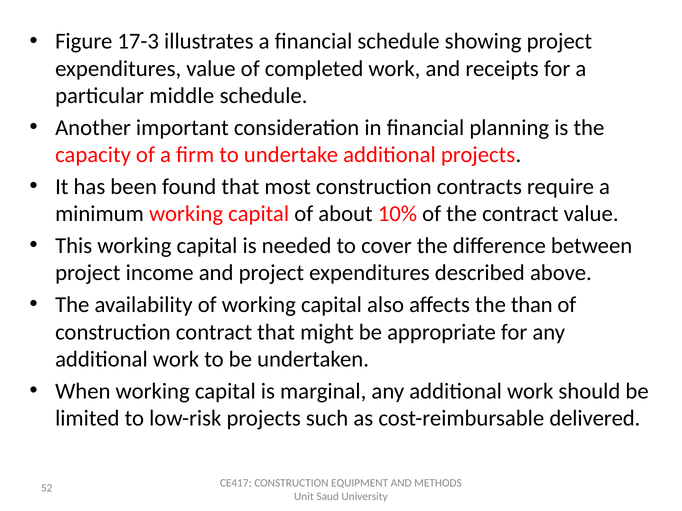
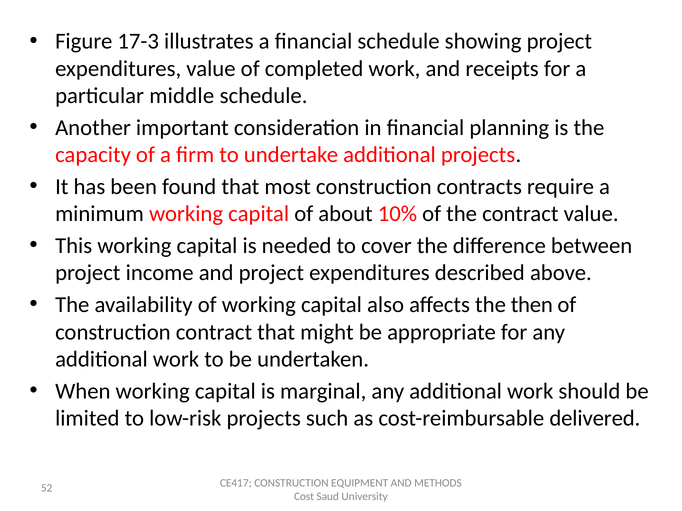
than: than -> then (532, 305)
Unit: Unit -> Cost (304, 497)
